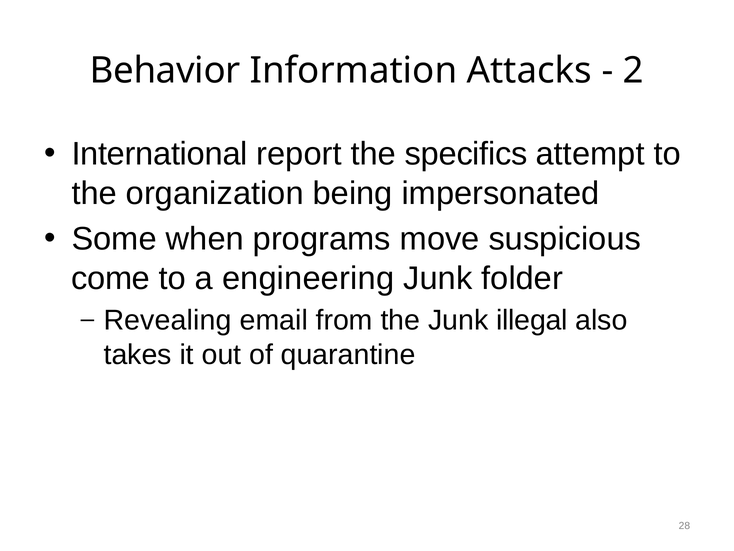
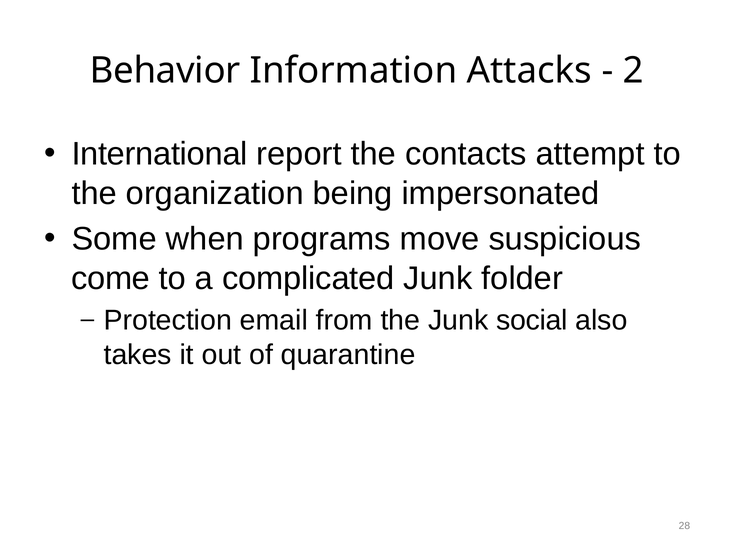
specifics: specifics -> contacts (466, 154)
engineering: engineering -> complicated (308, 278)
Revealing: Revealing -> Protection (168, 320)
illegal: illegal -> social (532, 320)
